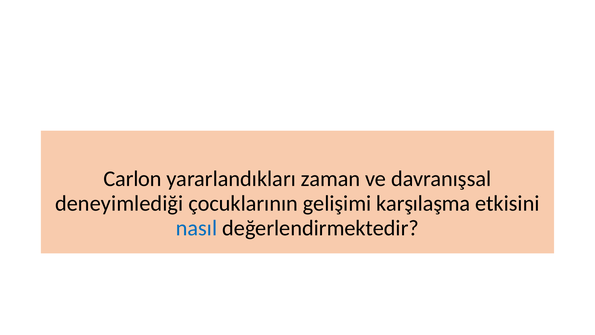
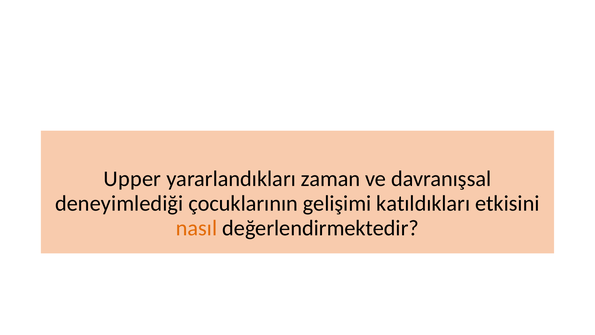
Carlon: Carlon -> Upper (132, 179)
karşılaşma: karşılaşma -> katıldıkları (423, 203)
nasıl colour: blue -> orange (197, 228)
